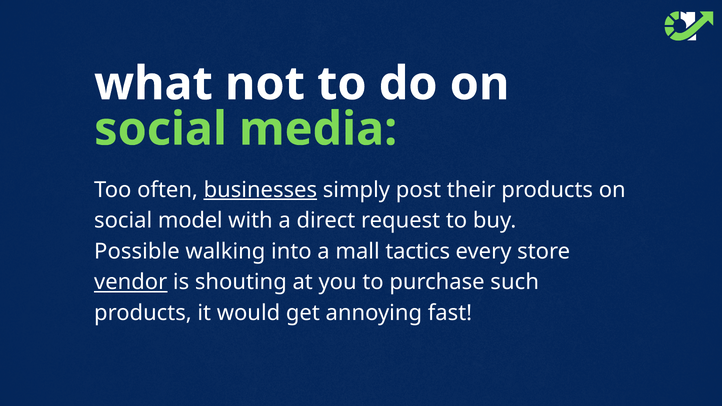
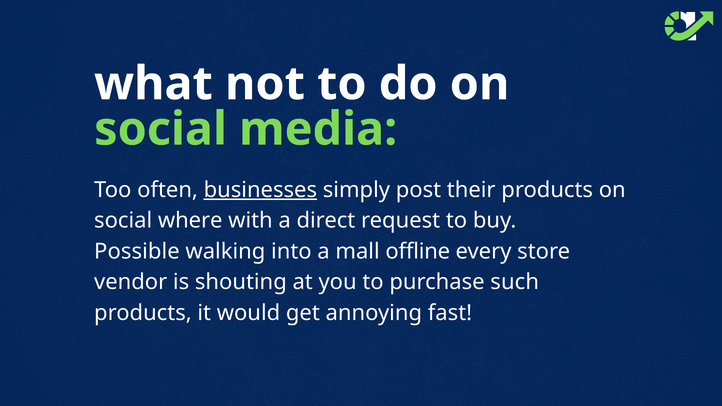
model: model -> where (190, 221)
tactics: tactics -> offline (418, 251)
vendor underline: present -> none (131, 282)
